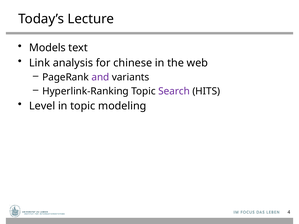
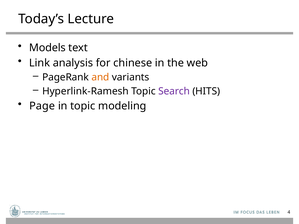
and colour: purple -> orange (100, 77)
Hyperlink-Ranking: Hyperlink-Ranking -> Hyperlink-Ramesh (85, 91)
Level: Level -> Page (42, 106)
